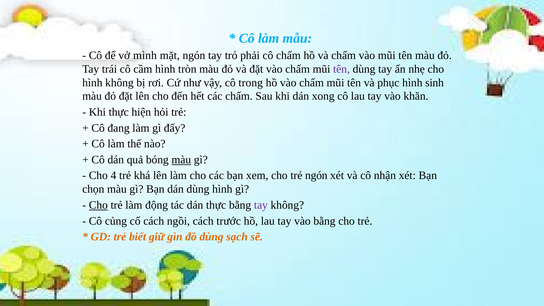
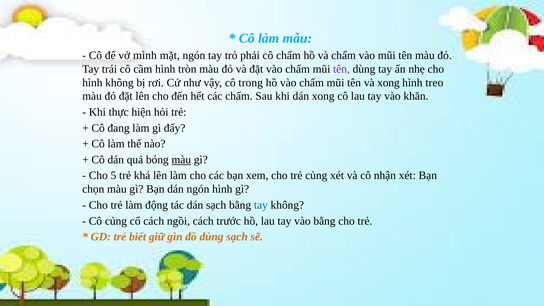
và phục: phục -> xong (388, 83)
sinh: sinh -> treo (434, 83)
4: 4 -> 5 (113, 176)
trẻ ngón: ngón -> củng (316, 176)
dán dùng: dùng -> ngón (198, 189)
Cho underline: present -> none (98, 205)
dán thực: thực -> sạch (216, 205)
tay colour: purple -> blue (261, 205)
